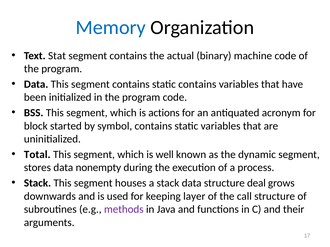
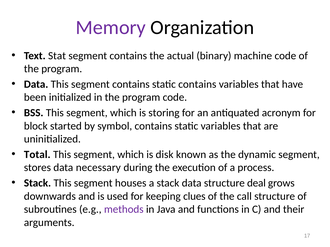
Memory colour: blue -> purple (111, 28)
actions: actions -> storing (164, 113)
well: well -> disk (165, 155)
nonempty: nonempty -> necessary (98, 168)
layer: layer -> clues (194, 197)
